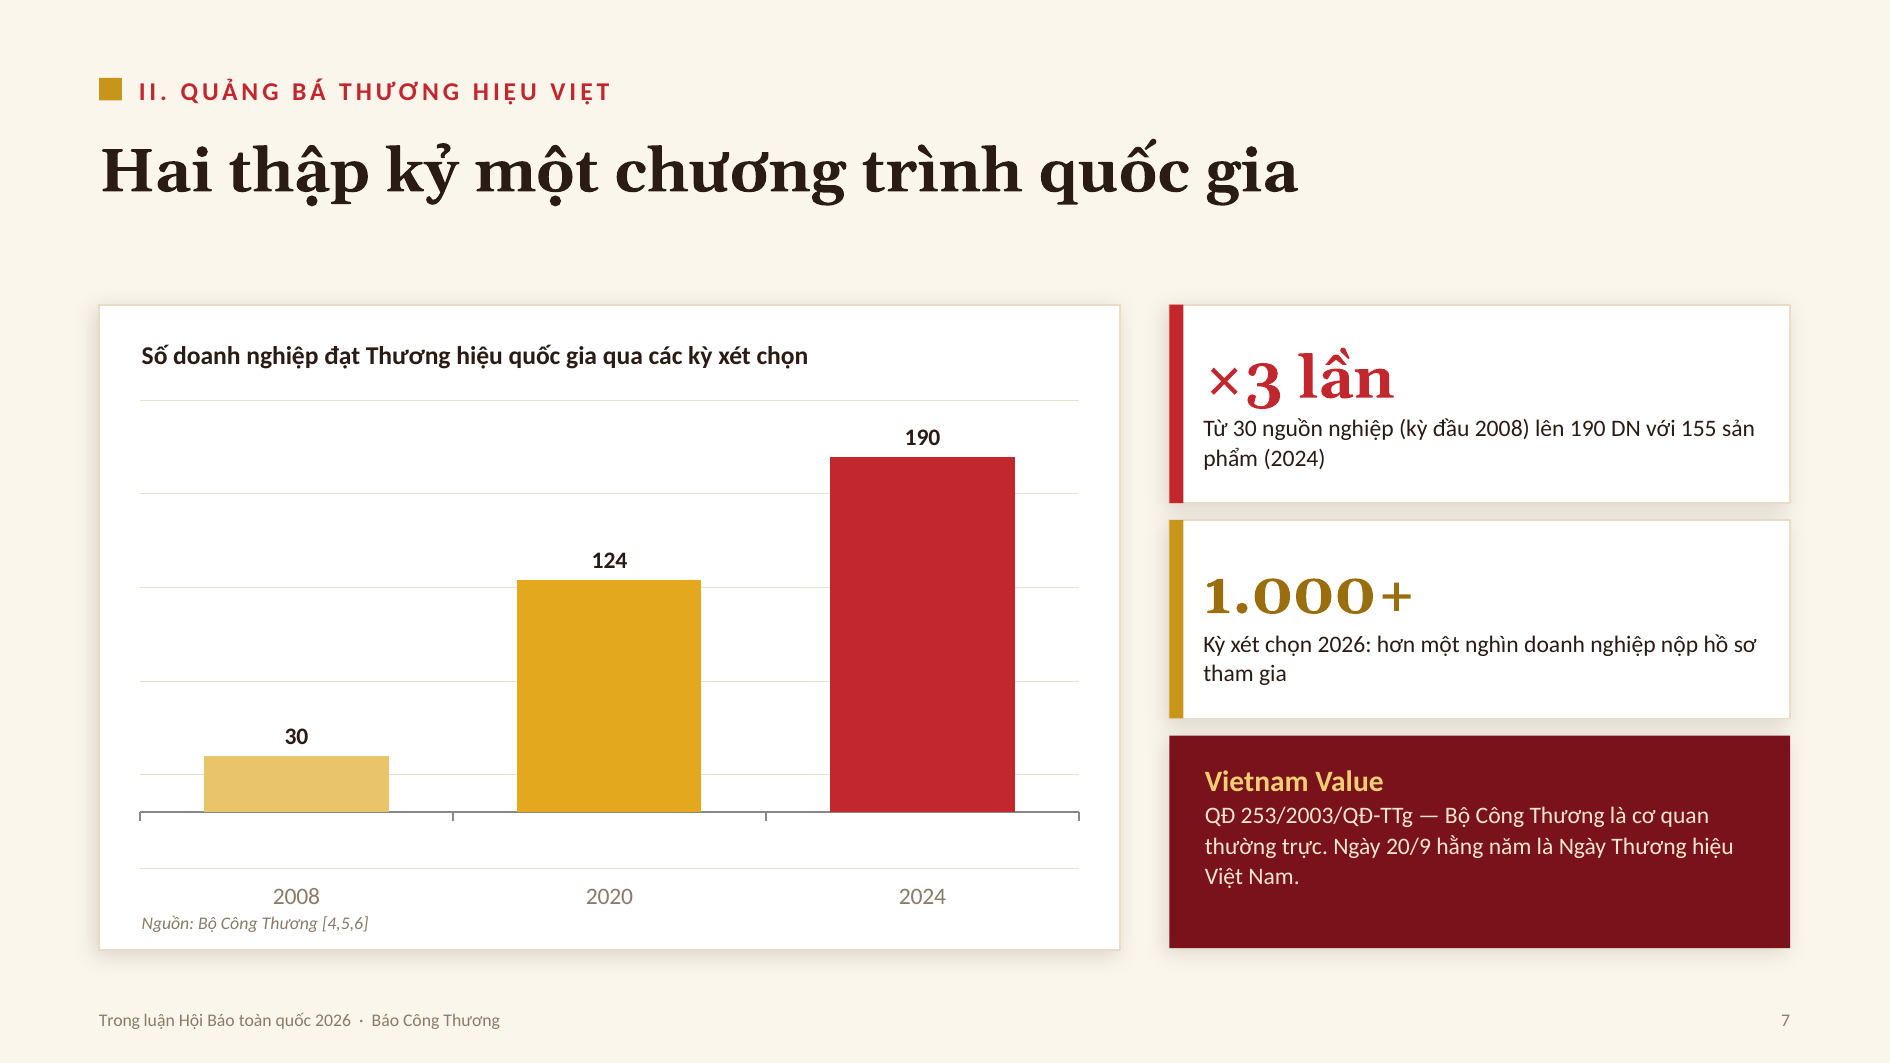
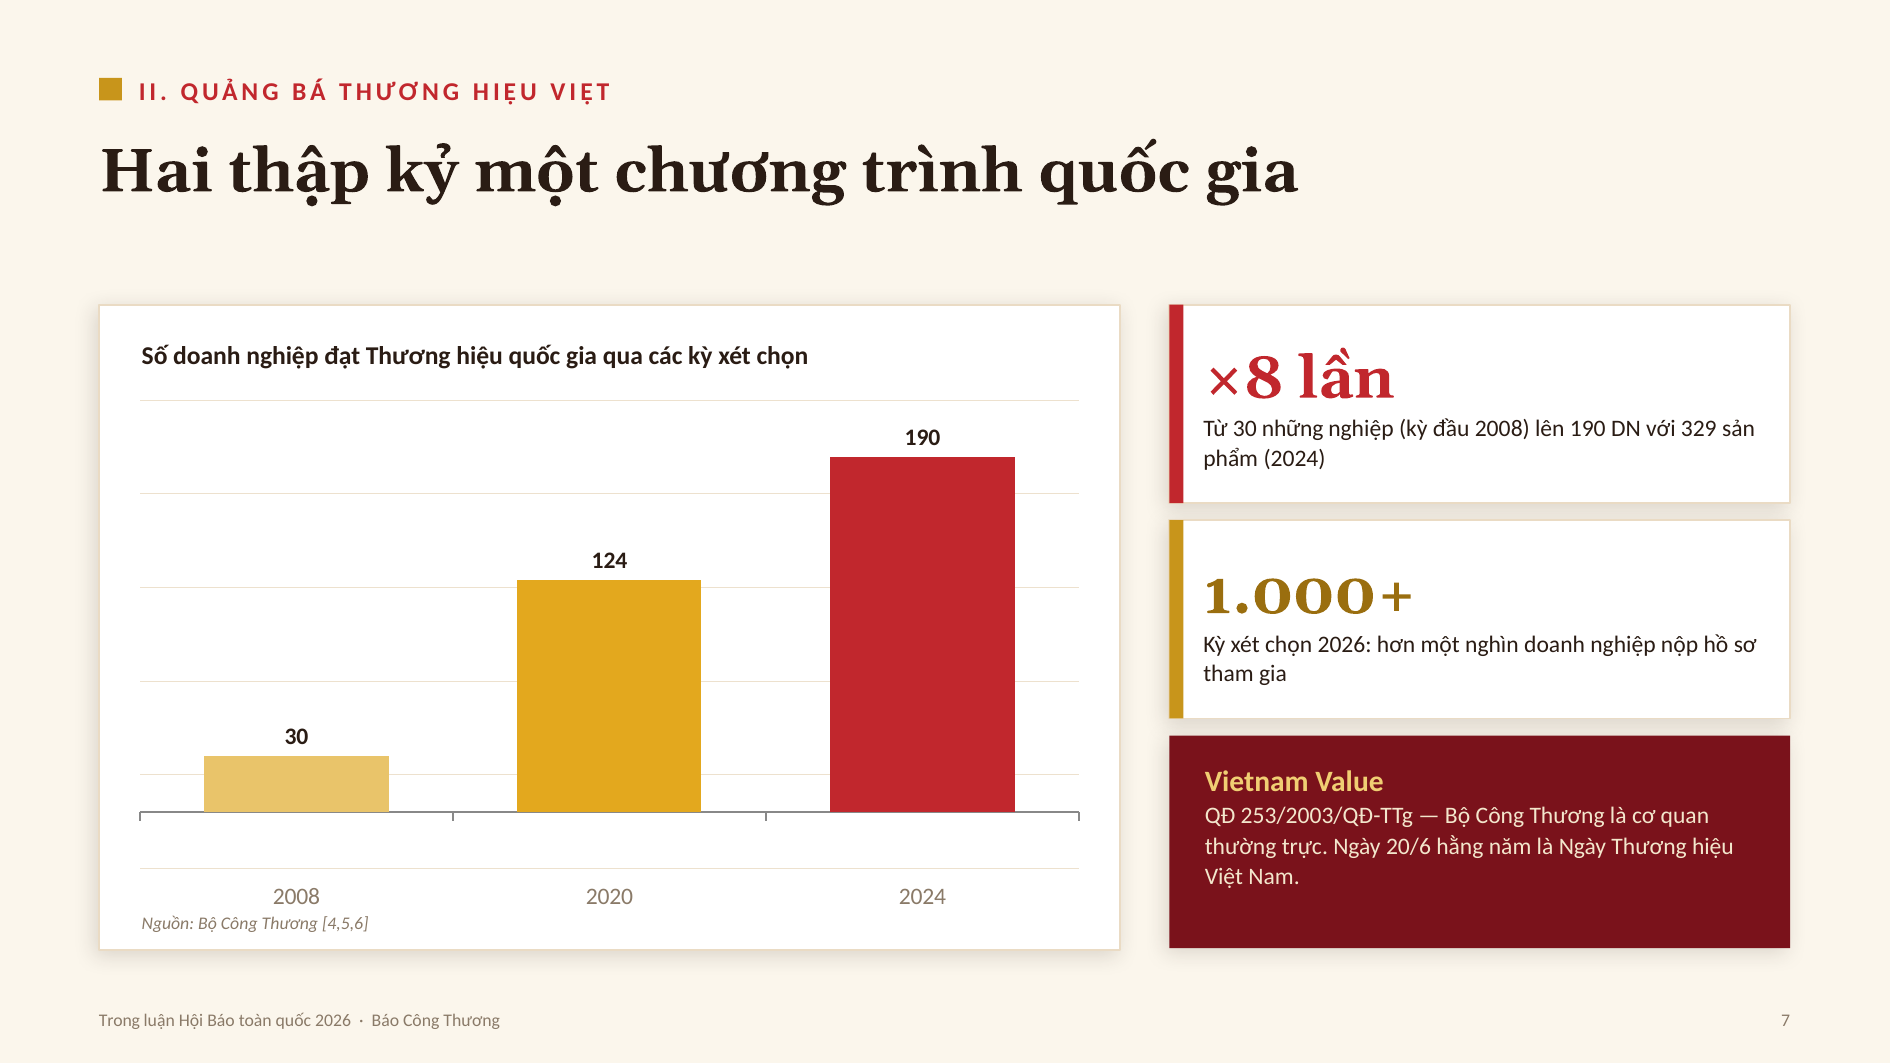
×3: ×3 -> ×8 (1244, 378)
30 nguồn: nguồn -> những (1293, 429)
155: 155 -> 329 (1699, 429)
20/9: 20/9 -> 20/6 (1408, 847)
